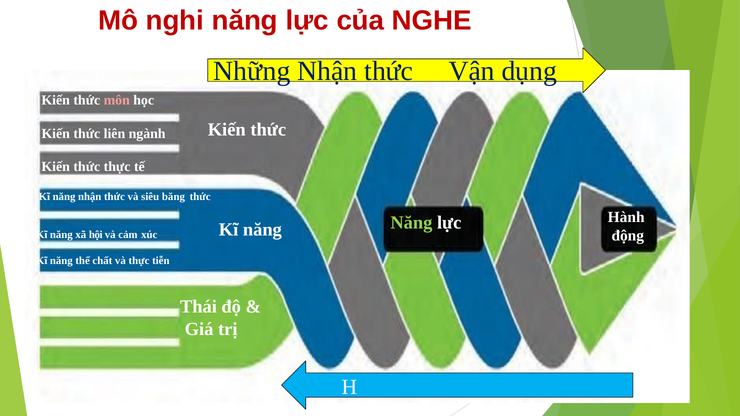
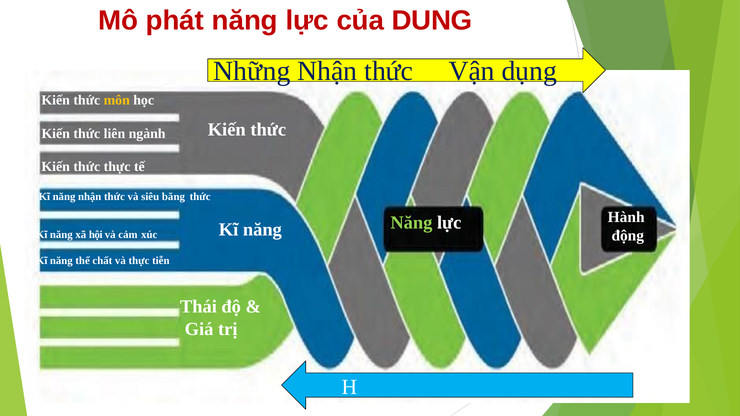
nghi: nghi -> phát (175, 21)
NGHE: NGHE -> DUNG (432, 21)
môn colour: pink -> yellow (117, 100)
